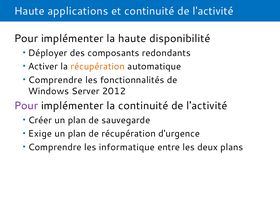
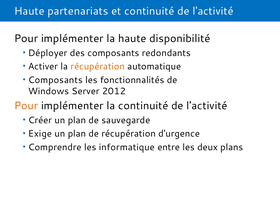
applications: applications -> partenariats (78, 11)
Comprendre: Comprendre -> Composants (55, 80)
Pour colour: purple -> orange (26, 106)
